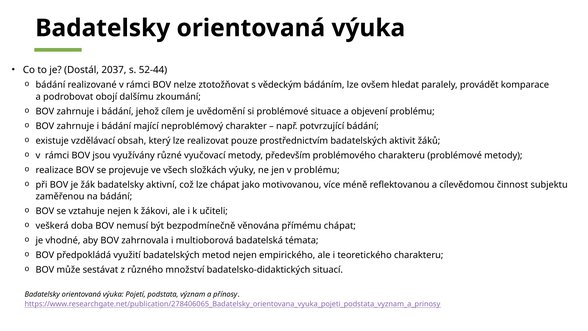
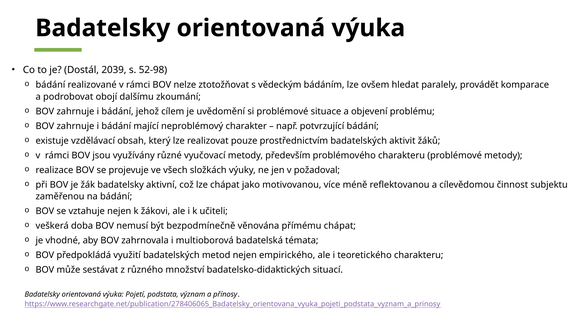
2037: 2037 -> 2039 (114, 70)
52-44: 52-44 -> 52-98 (153, 70)
v problému: problému -> požadoval (317, 170)
